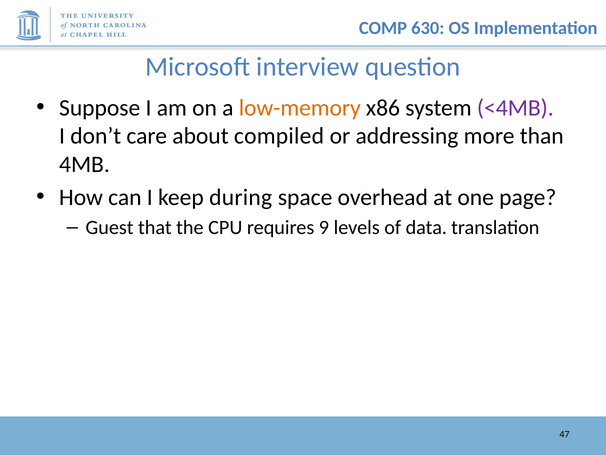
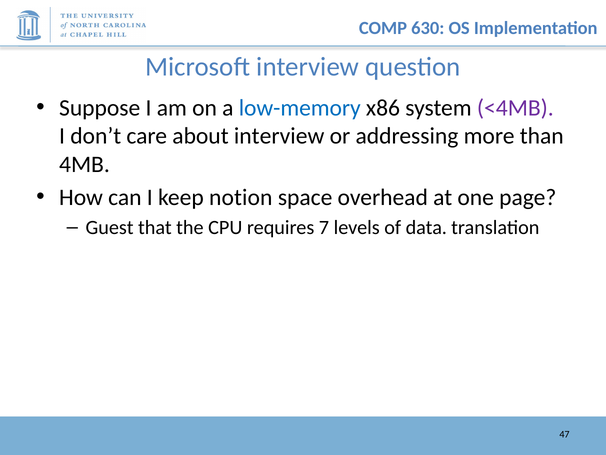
low-memory colour: orange -> blue (300, 108)
about compiled: compiled -> interview (279, 136)
during: during -> notion (241, 197)
9: 9 -> 7 (324, 227)
